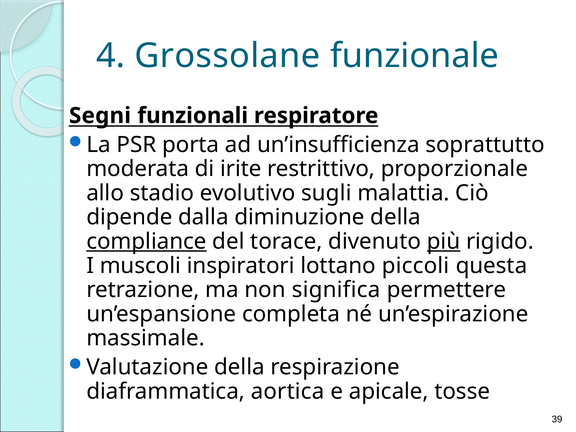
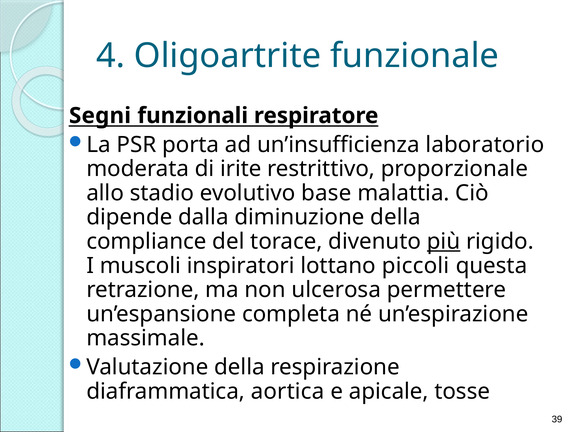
Grossolane: Grossolane -> Oligoartrite (228, 56)
soprattutto: soprattutto -> laboratorio (485, 145)
sugli: sugli -> base (326, 193)
compliance underline: present -> none (146, 241)
significa: significa -> ulcerosa (336, 290)
